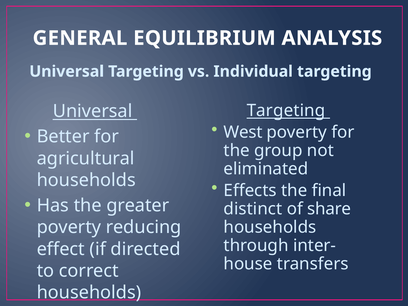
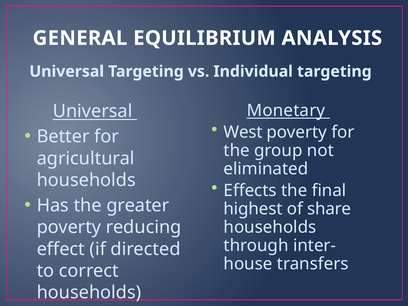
Targeting: Targeting -> Monetary (286, 110)
distinct: distinct -> highest (253, 209)
